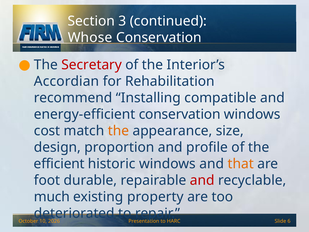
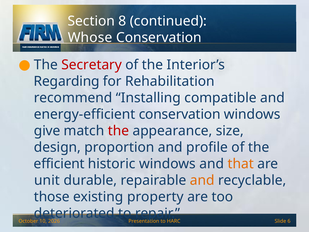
3: 3 -> 8 (122, 21)
Accordian: Accordian -> Regarding (67, 81)
cost: cost -> give (47, 131)
the colour: orange -> red (118, 131)
foot: foot -> unit (47, 180)
and colour: red -> orange (202, 180)
much: much -> those (52, 197)
